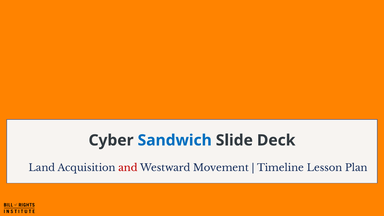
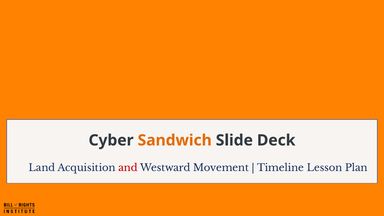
Sandwich colour: blue -> orange (175, 140)
